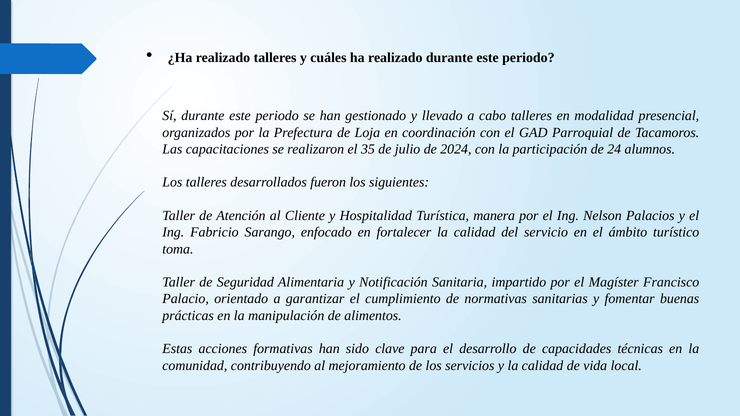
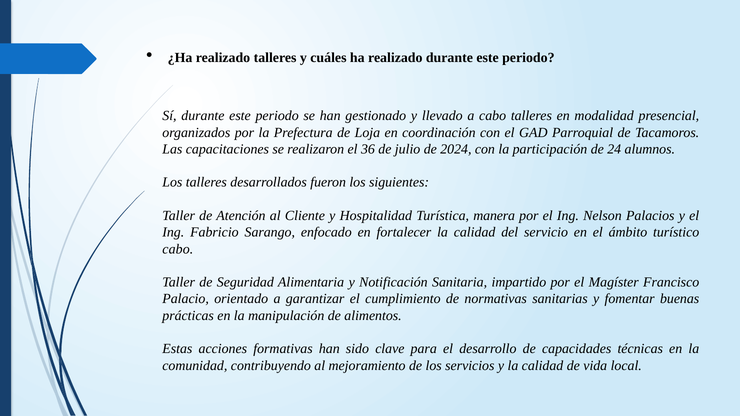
35: 35 -> 36 (368, 149)
toma: toma -> cabo (178, 249)
